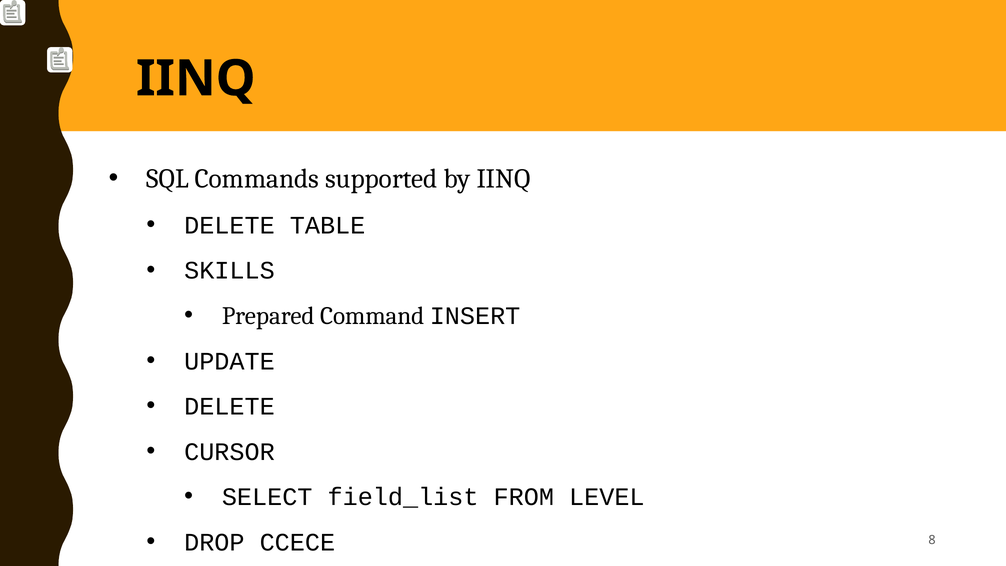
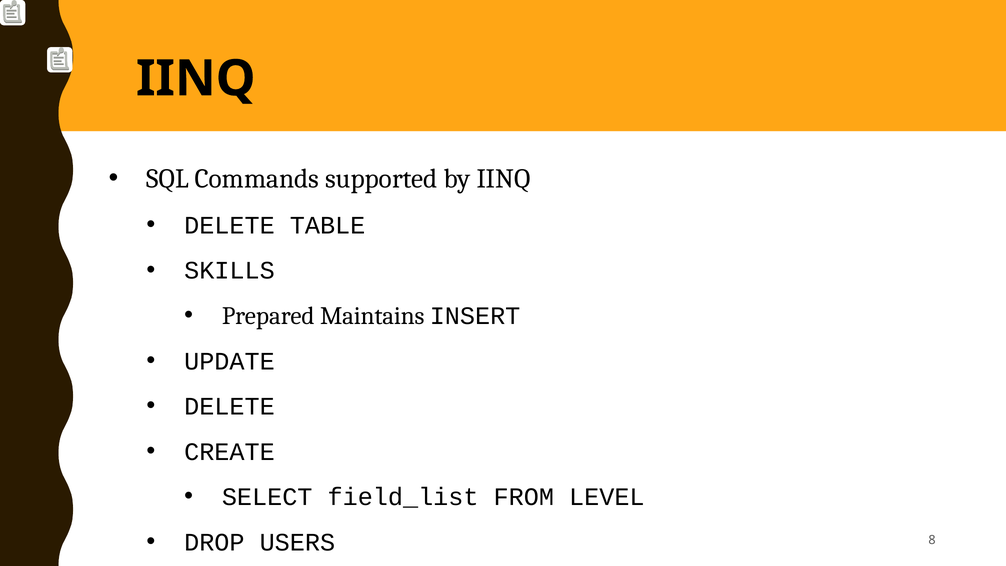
Command: Command -> Maintains (372, 316)
CURSOR: CURSOR -> CREATE (229, 452)
CCECE: CCECE -> USERS (297, 542)
